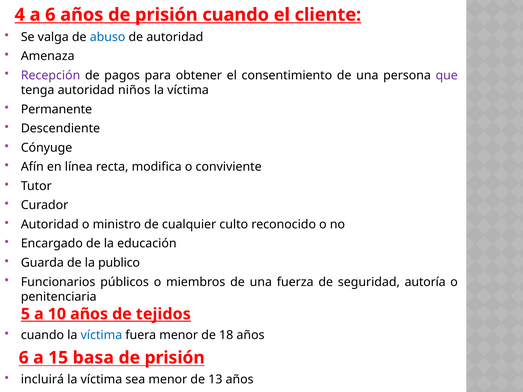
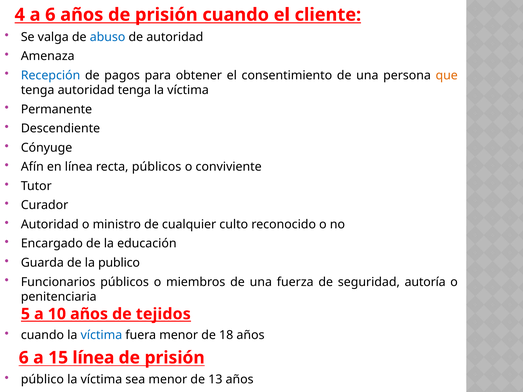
Recepción colour: purple -> blue (51, 75)
que colour: purple -> orange (447, 75)
autoridad niños: niños -> tenga (134, 90)
recta modifica: modifica -> públicos (157, 167)
15 basa: basa -> línea (93, 358)
incluirá: incluirá -> público (42, 380)
